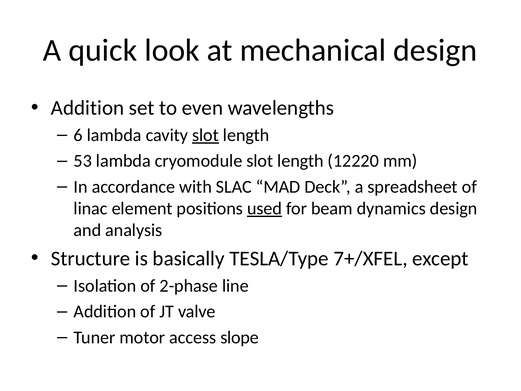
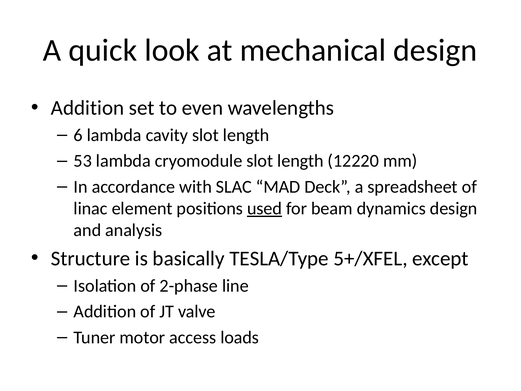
slot underline: present -> none (206, 135)
7+/XFEL: 7+/XFEL -> 5+/XFEL (370, 258)
slope: slope -> loads (240, 337)
